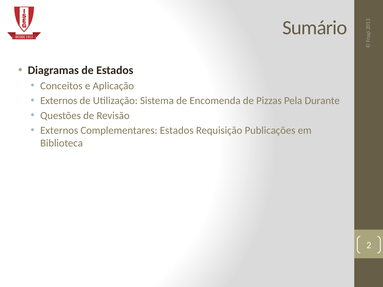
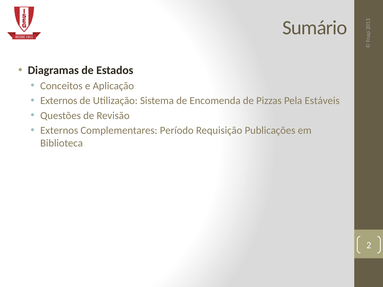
Durante: Durante -> Estáveis (322, 101)
Complementares Estados: Estados -> Período (177, 131)
